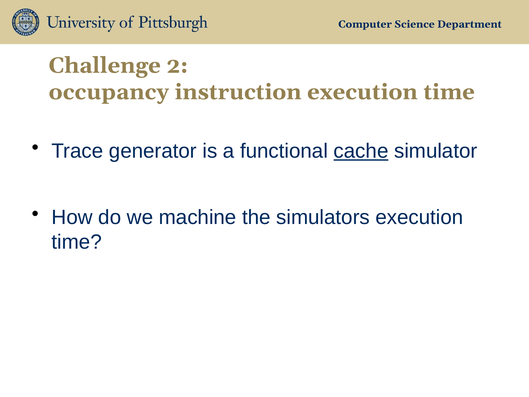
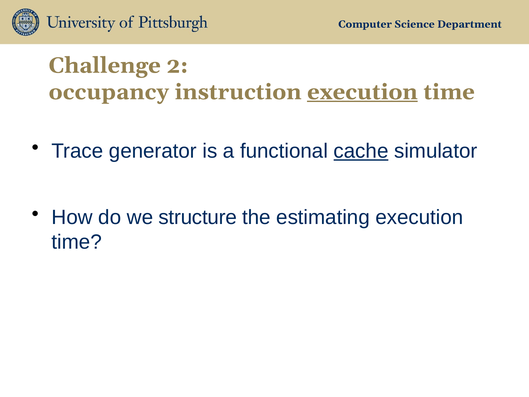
execution underline: none -> present (362, 92)
machine: machine -> structure (198, 217)
simulators: simulators -> estimating (323, 217)
